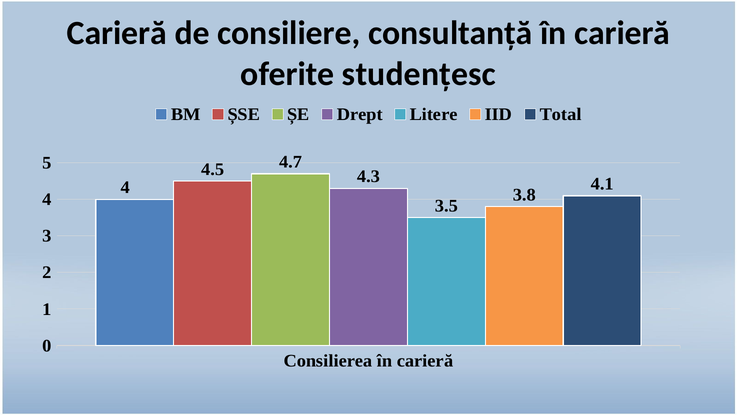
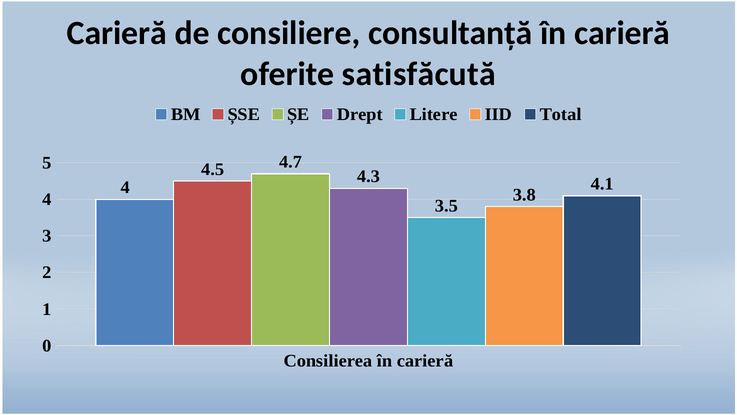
studenţesc: studenţesc -> satisfăcută (419, 74)
